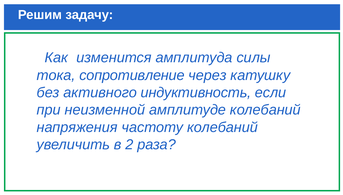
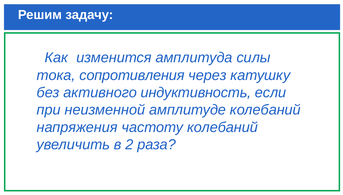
сопротивление: сопротивление -> сопротивления (132, 75)
